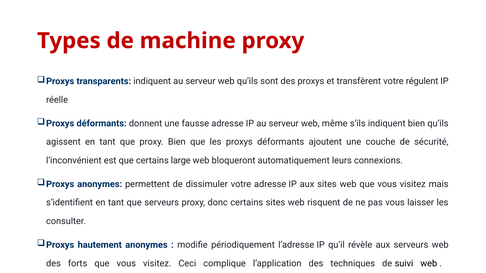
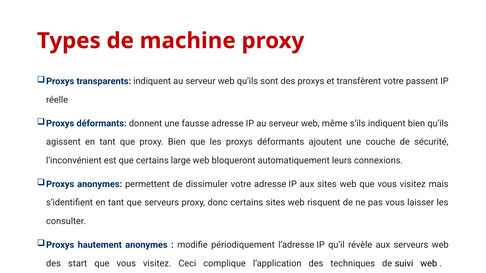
régulent: régulent -> passent (422, 81)
forts: forts -> start (78, 264)
